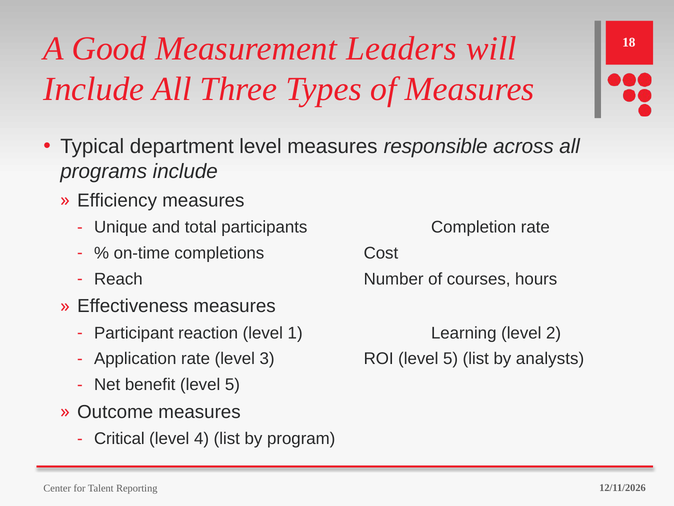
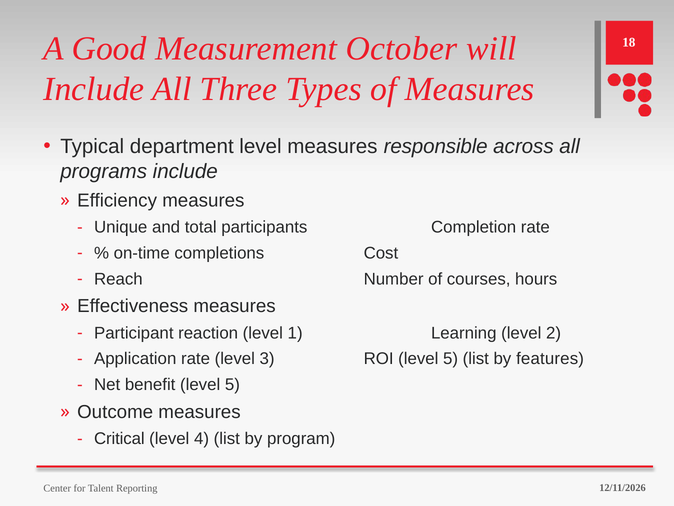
Leaders: Leaders -> October (402, 48)
analysts: analysts -> features (550, 358)
